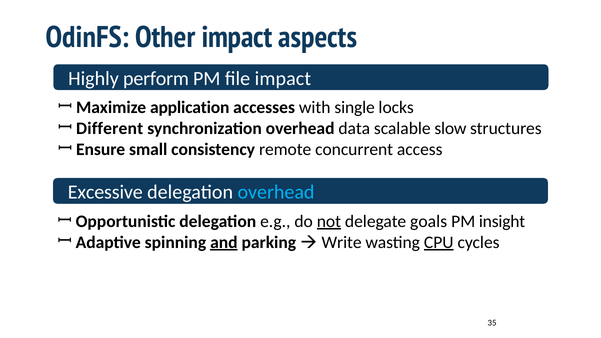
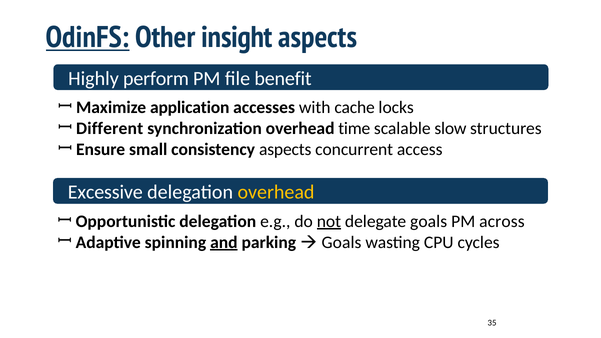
OdinFS underline: none -> present (88, 37)
Other impact: impact -> insight (237, 37)
file impact: impact -> benefit (283, 79)
single: single -> cache (355, 108)
data: data -> time (354, 129)
consistency remote: remote -> aspects (285, 150)
overhead colour: light blue -> yellow (276, 192)
insight: insight -> across (502, 221)
Write: Write -> Goals (342, 242)
CPU underline: present -> none (439, 242)
